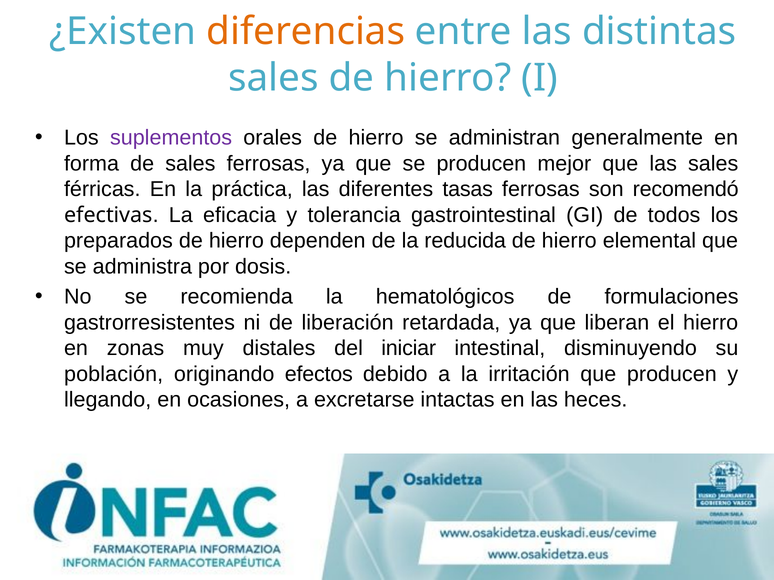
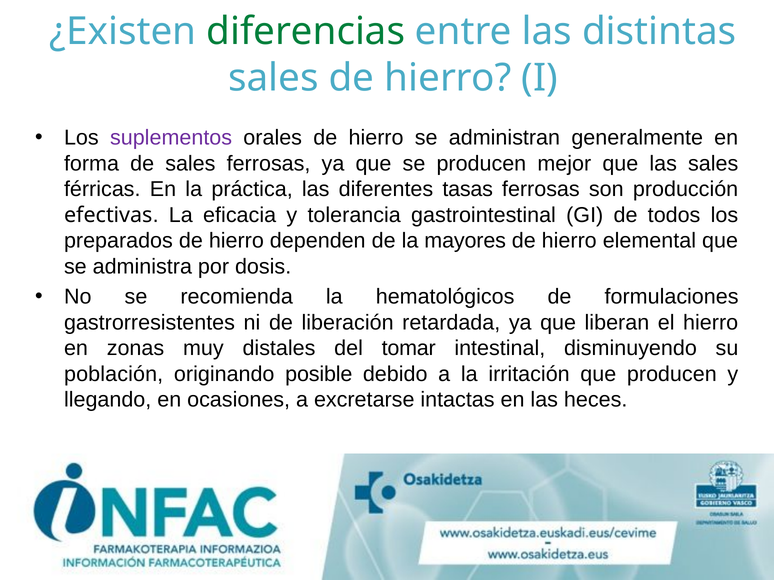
diferencias colour: orange -> green (306, 31)
recomendó: recomendó -> producción (686, 189)
reducida: reducida -> mayores (465, 241)
iniciar: iniciar -> tomar (409, 349)
efectos: efectos -> posible (319, 374)
